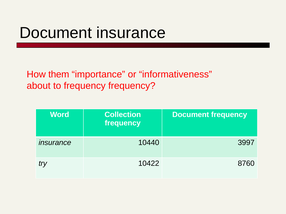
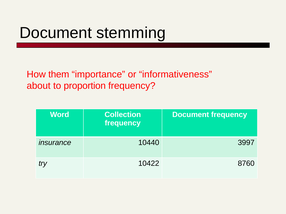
Document insurance: insurance -> stemming (131, 33)
to frequency: frequency -> proportion (85, 86)
